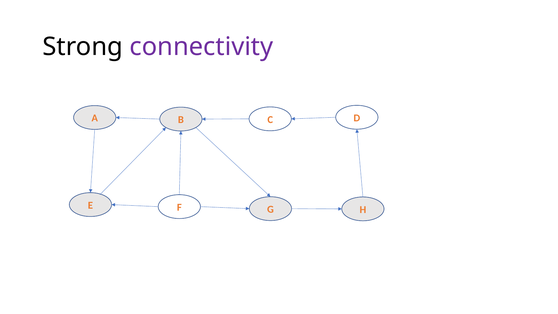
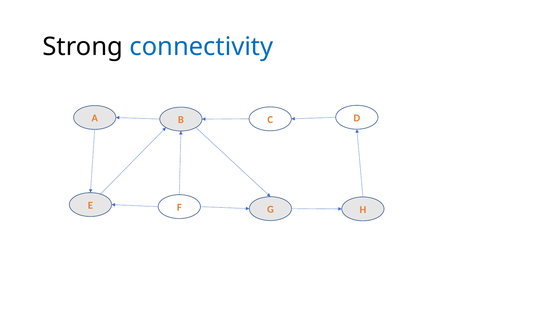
connectivity colour: purple -> blue (201, 47)
